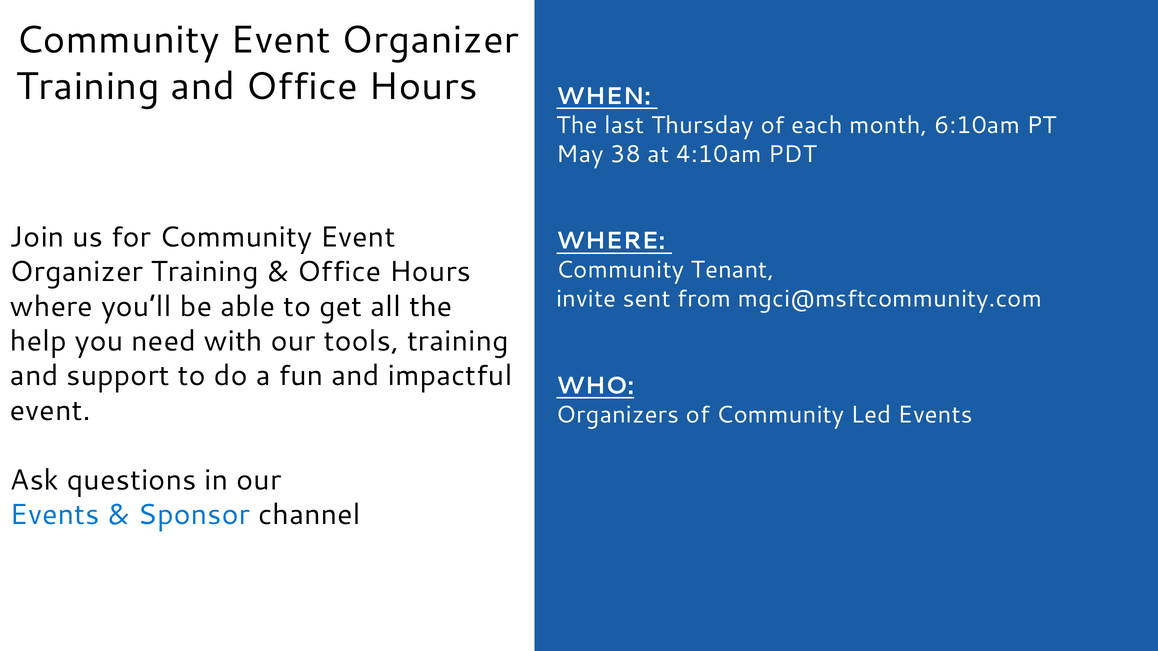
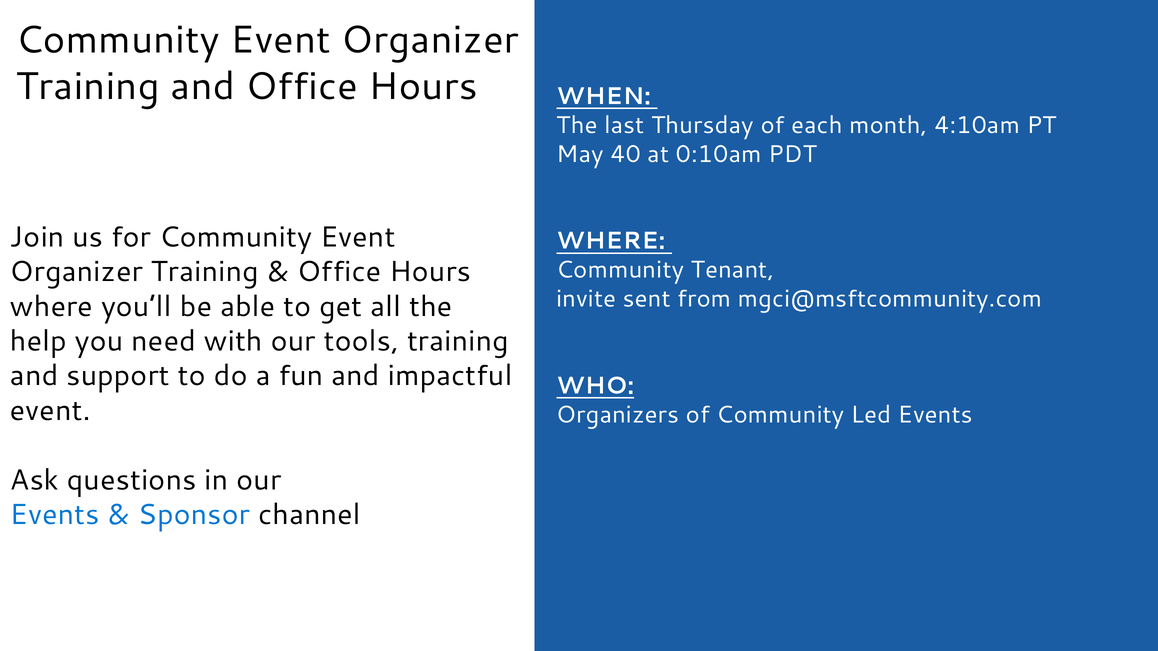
6:10am: 6:10am -> 4:10am (977, 125)
38: 38 -> 40 (626, 154)
4:10am: 4:10am -> 0:10am (719, 154)
